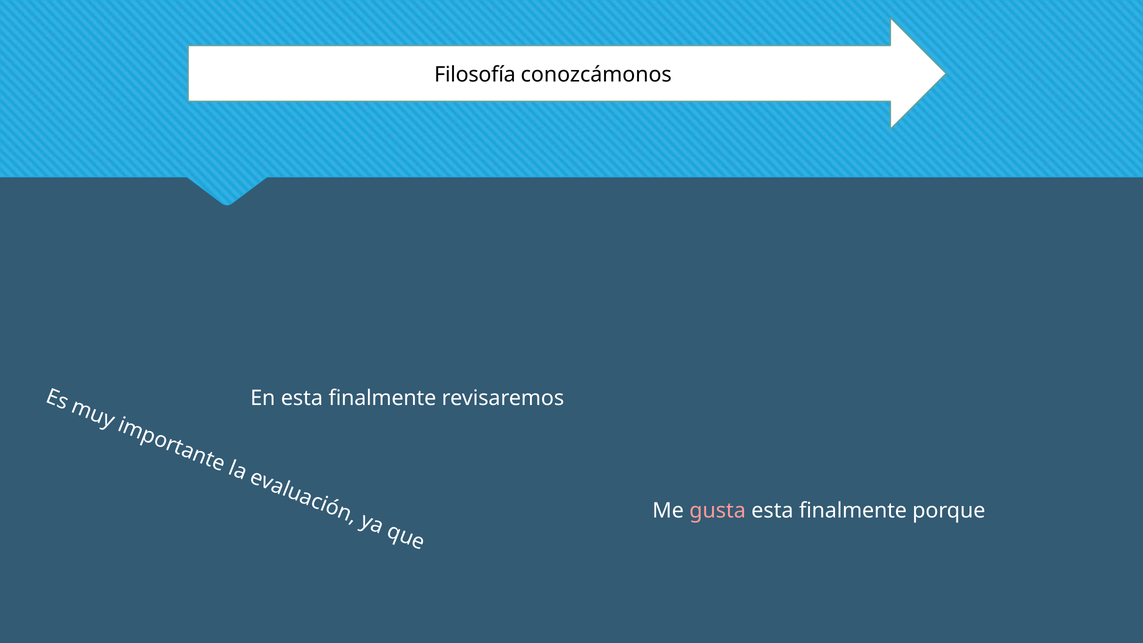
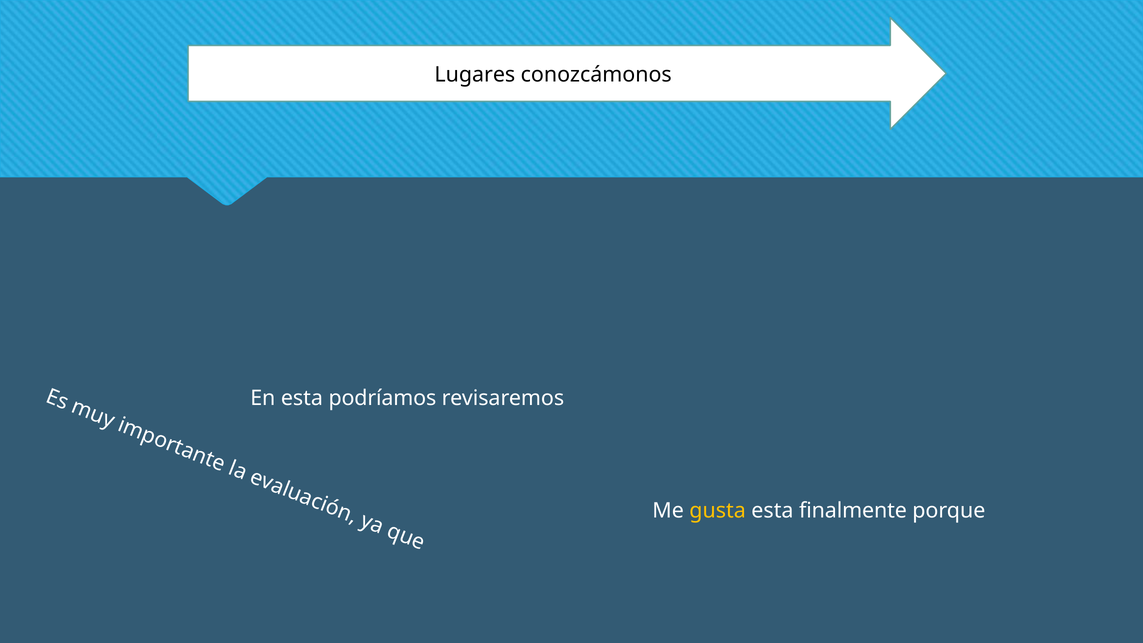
Filosofía: Filosofía -> Lugares (475, 75)
En esta finalmente: finalmente -> podríamos (382, 398)
gusta colour: pink -> yellow (718, 511)
